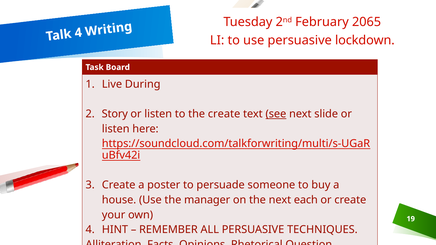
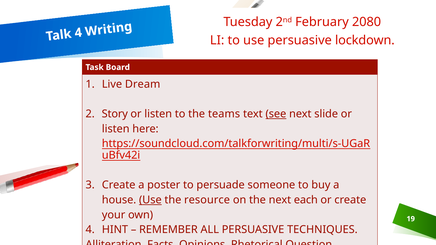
2065: 2065 -> 2080 (367, 22)
During: During -> Dream (143, 84)
the create: create -> teams (224, 114)
Use underline: none -> present (150, 200)
manager: manager -> resource (207, 200)
